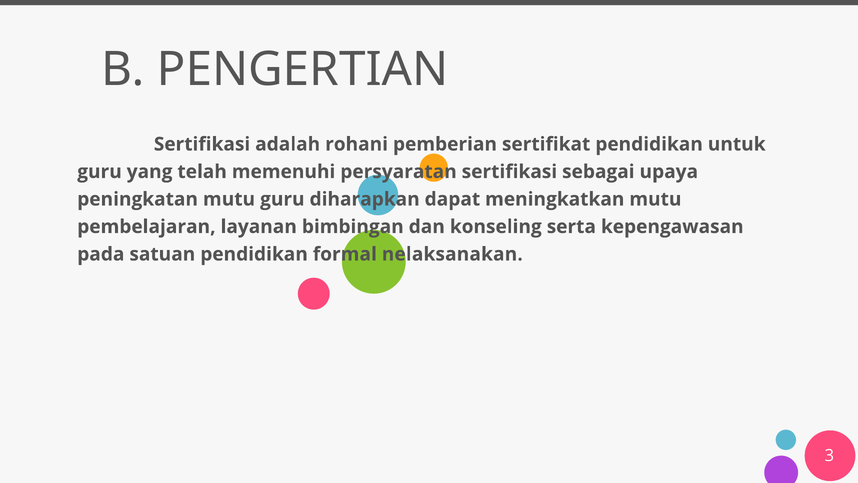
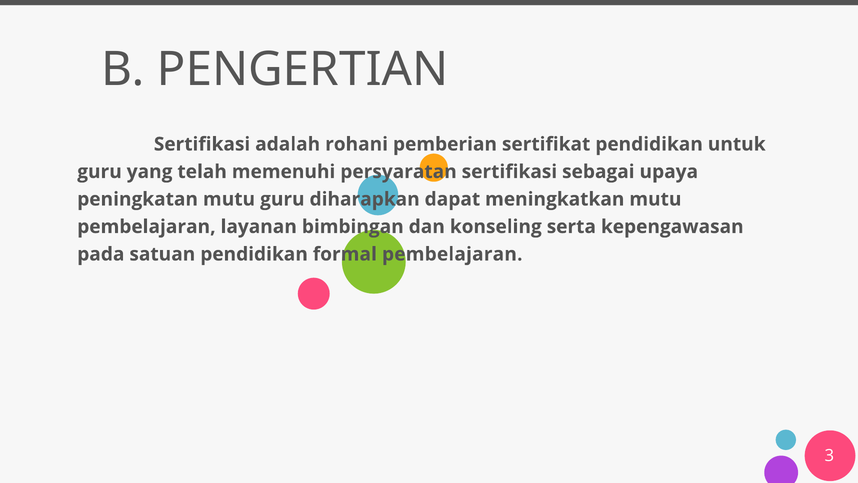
formal nelaksanakan: nelaksanakan -> pembelajaran (452, 254)
